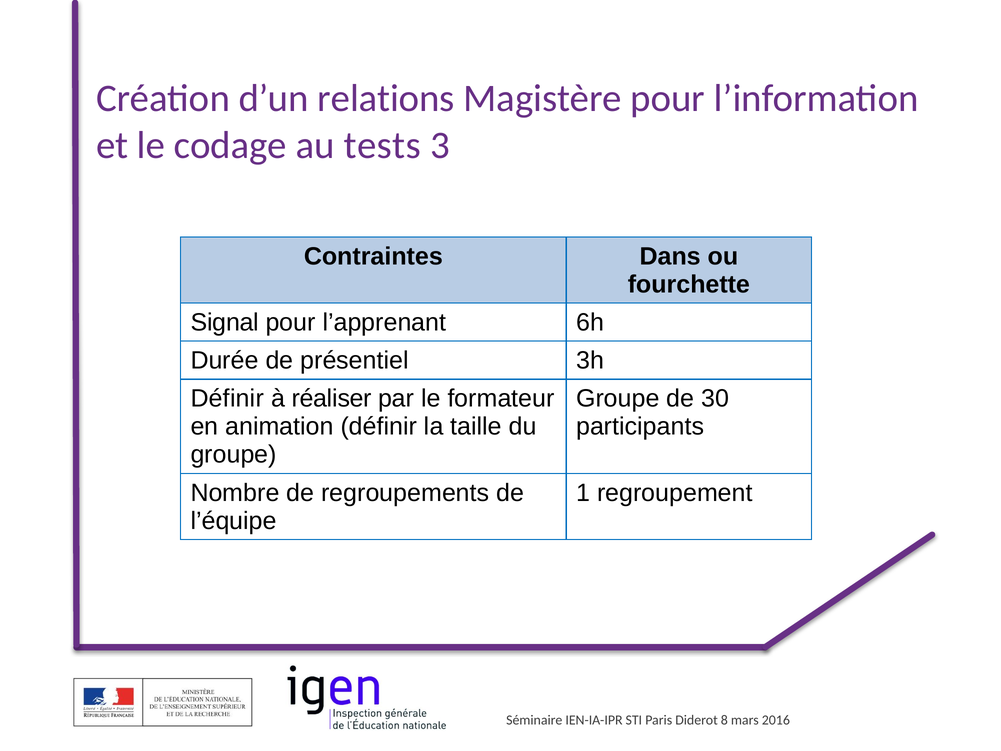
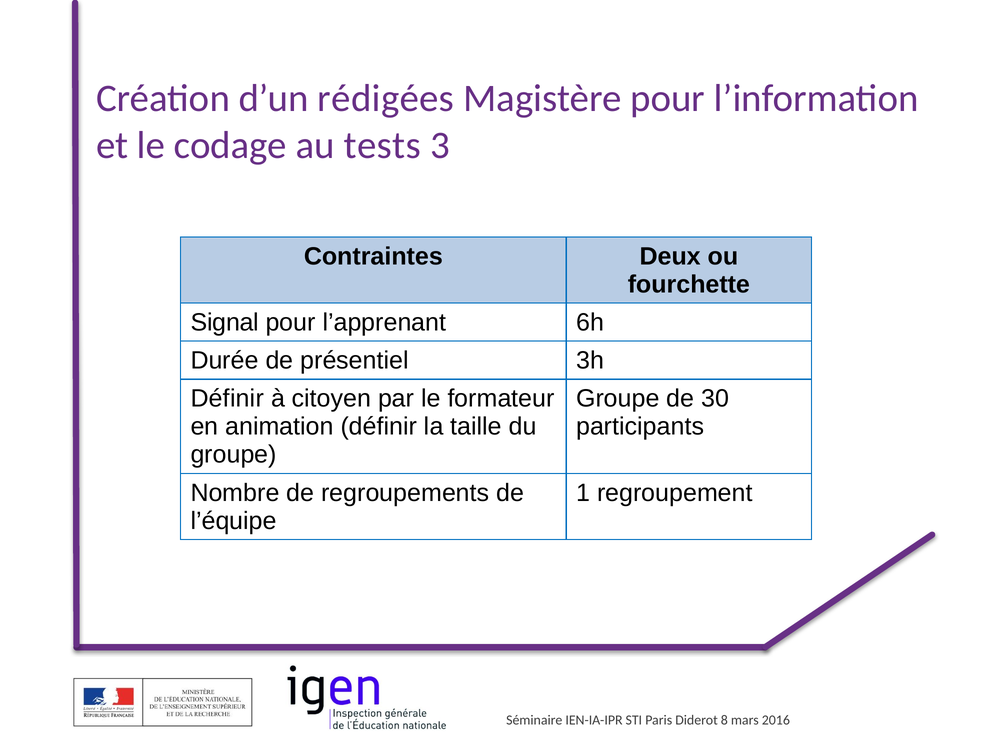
relations: relations -> rédigées (386, 98)
Dans: Dans -> Deux (670, 256)
réaliser: réaliser -> citoyen (332, 399)
